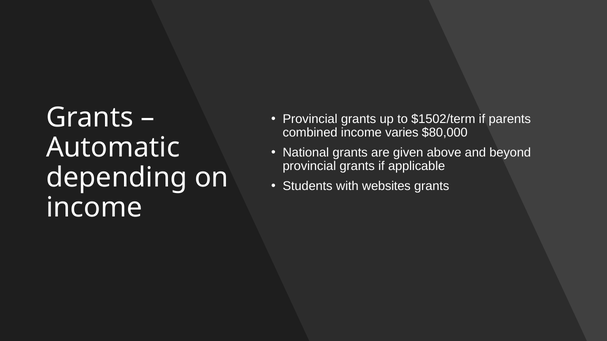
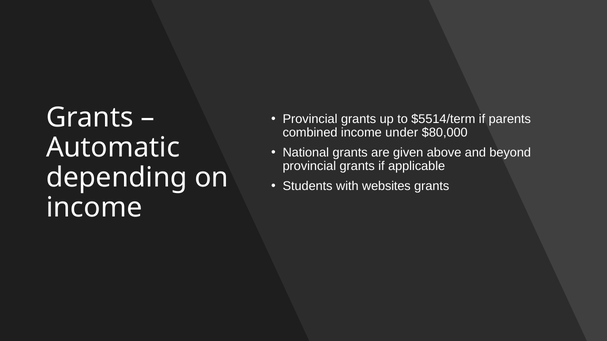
$1502/term: $1502/term -> $5514/term (443, 119)
varies: varies -> under (402, 133)
